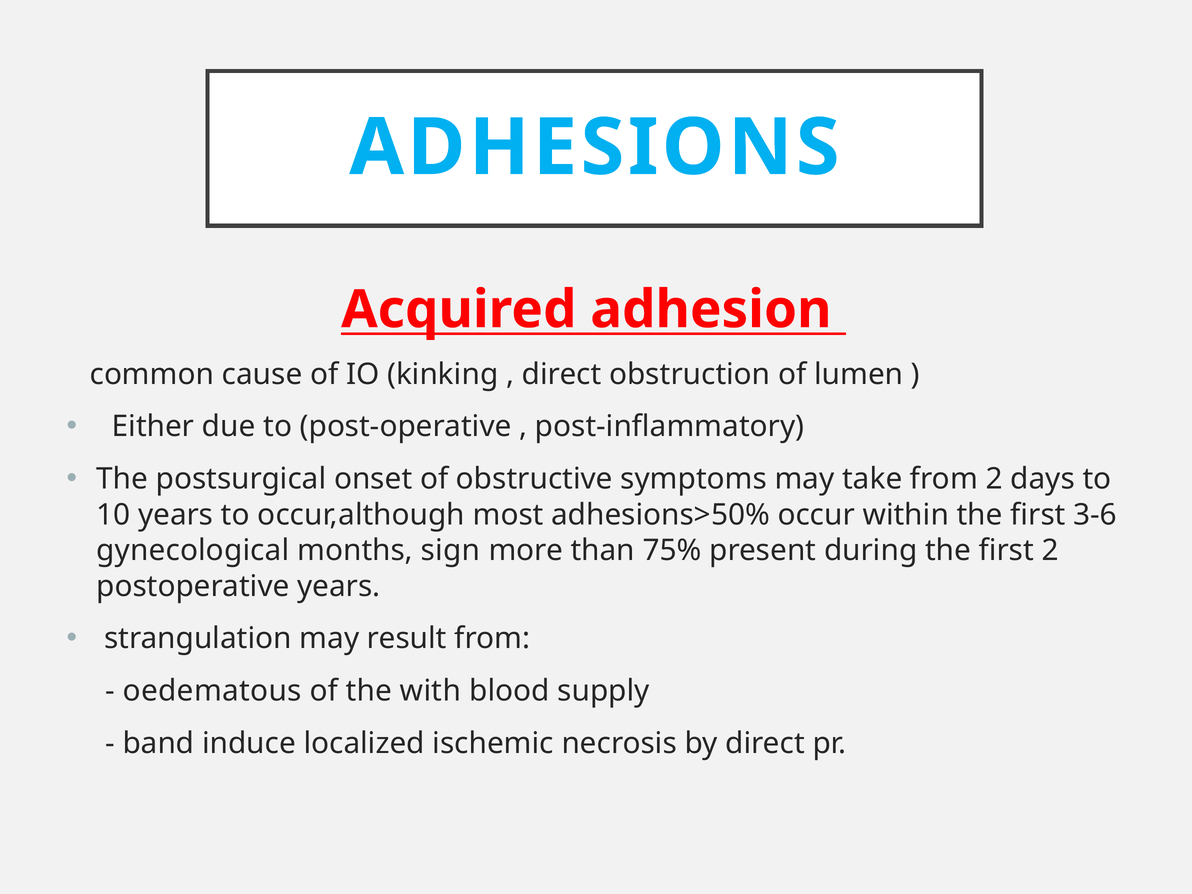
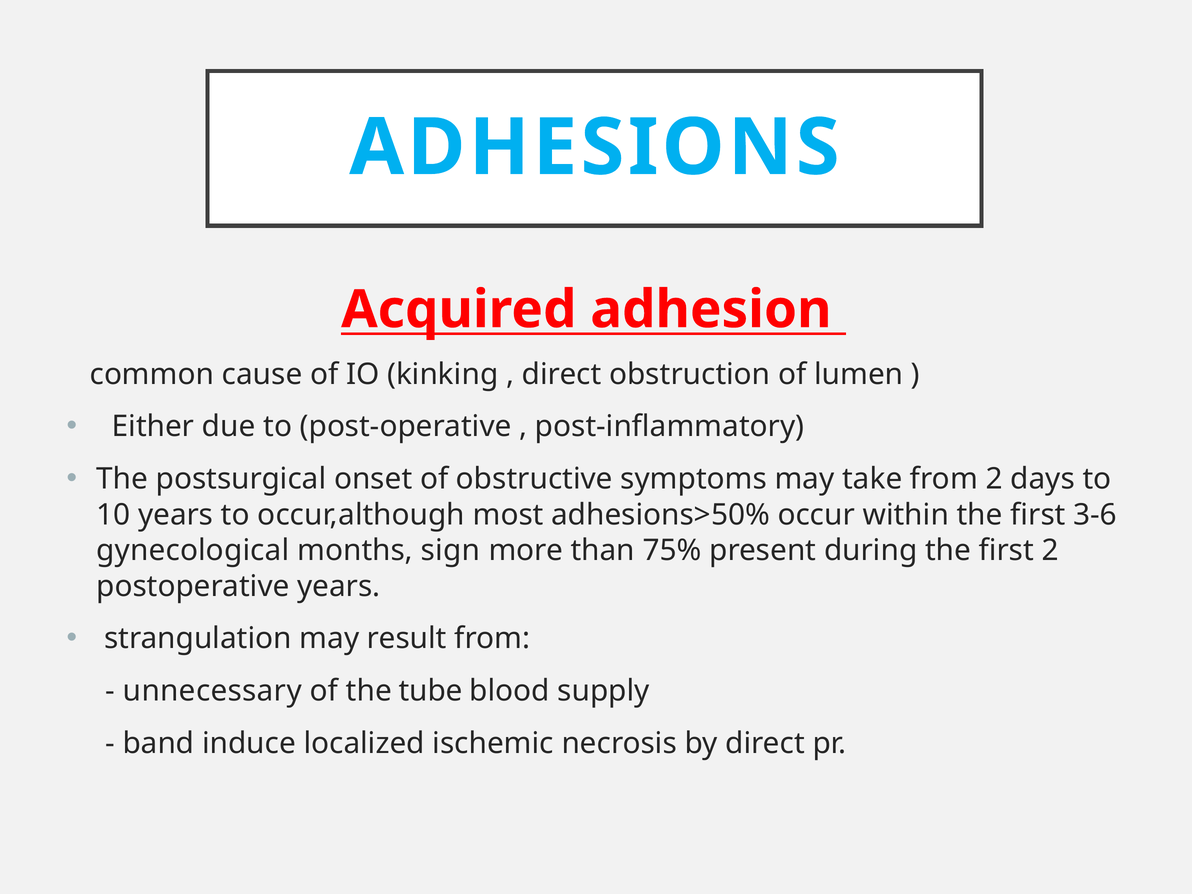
oedematous: oedematous -> unnecessary (212, 691)
with: with -> tube (431, 691)
